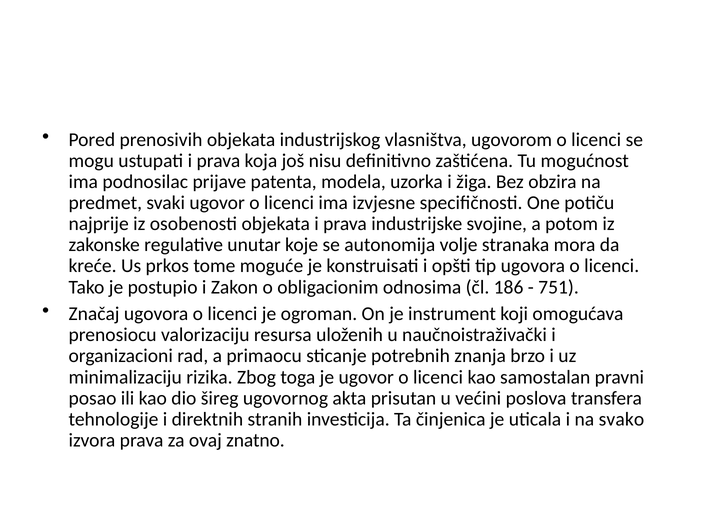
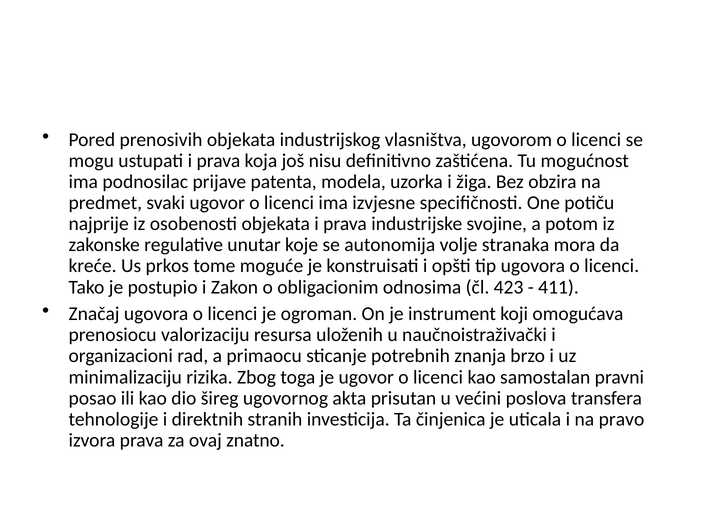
186: 186 -> 423 (509, 287)
751: 751 -> 411 (559, 287)
svako: svako -> pravo (622, 419)
